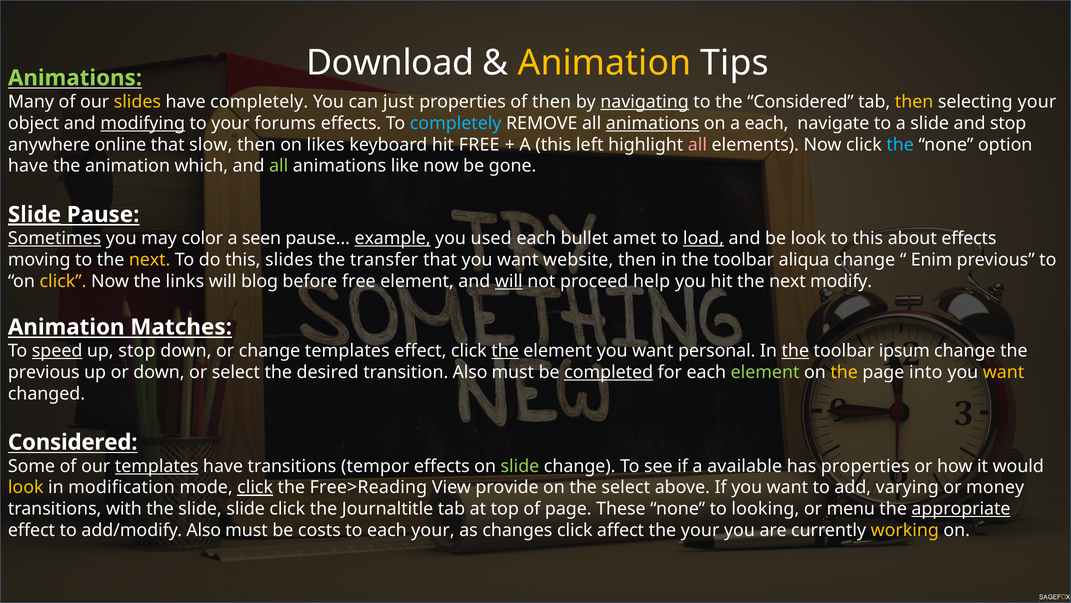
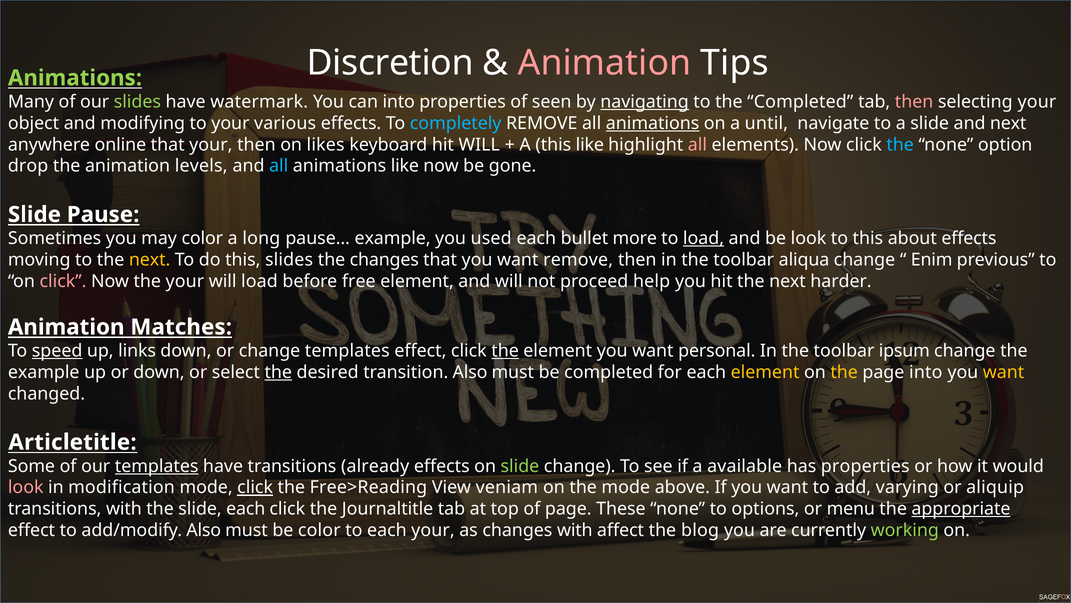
Download: Download -> Discretion (390, 63)
Animation colour: yellow -> pink (605, 63)
slides colour: yellow -> light green (137, 102)
have completely: completely -> watermark (259, 102)
can just: just -> into (399, 102)
of then: then -> seen (552, 102)
the Considered: Considered -> Completed (800, 102)
then colour: yellow -> pink (914, 102)
modifying underline: present -> none (143, 123)
forums: forums -> various (285, 123)
a each: each -> until (766, 123)
and stop: stop -> next (1008, 123)
that slow: slow -> your (211, 144)
hit FREE: FREE -> WILL (479, 144)
this left: left -> like (590, 144)
have: have -> drop (28, 166)
which: which -> levels (201, 166)
all colour: light green -> light blue (279, 166)
Slide underline: present -> none (34, 214)
Sometimes underline: present -> none (55, 238)
seen: seen -> long (261, 238)
example underline: present -> none (393, 238)
amet: amet -> more (635, 238)
the transfer: transfer -> changes (384, 260)
want website: website -> remove (578, 260)
click colour: yellow -> pink (63, 281)
the links: links -> your (185, 281)
will blog: blog -> load (259, 281)
will underline: present -> none (509, 281)
modify: modify -> harder (841, 281)
up stop: stop -> links (137, 351)
the underline: present -> none (795, 351)
previous: previous -> example (44, 372)
the underline: none -> present (278, 372)
completed underline: present -> none (609, 372)
element colour: light green -> yellow (765, 372)
Considered: Considered -> Articletitle (72, 442)
tempor: tempor -> already (375, 466)
look colour: yellow -> pink (26, 487)
provide: provide -> veniam (507, 487)
the select: select -> mode (626, 487)
money: money -> aliquip (995, 487)
slide slide: slide -> each (246, 509)
looking: looking -> options (765, 509)
be costs: costs -> color (319, 530)
changes click: click -> with (575, 530)
the your: your -> blog (700, 530)
working colour: yellow -> light green (905, 530)
